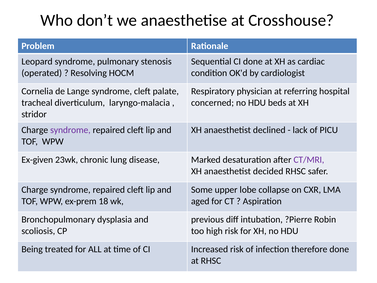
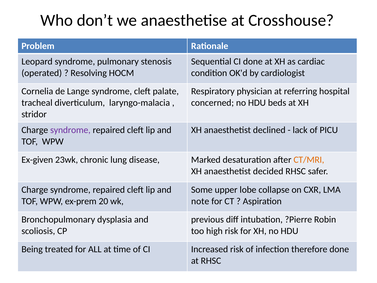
CT/MRI colour: purple -> orange (309, 160)
18: 18 -> 20 (103, 201)
aged: aged -> note (200, 201)
